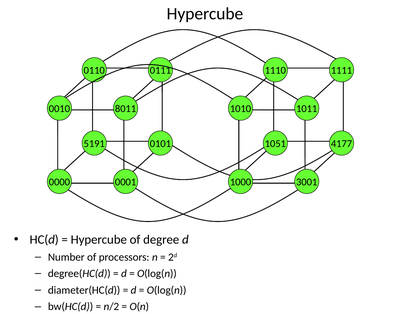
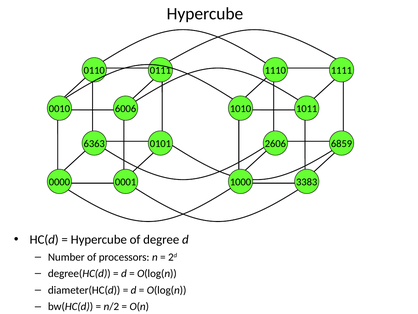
8011: 8011 -> 6006 (126, 109)
5191: 5191 -> 6363 (94, 144)
1051: 1051 -> 2606 (275, 144)
4177: 4177 -> 6859 (342, 144)
3001: 3001 -> 3383 (307, 182)
